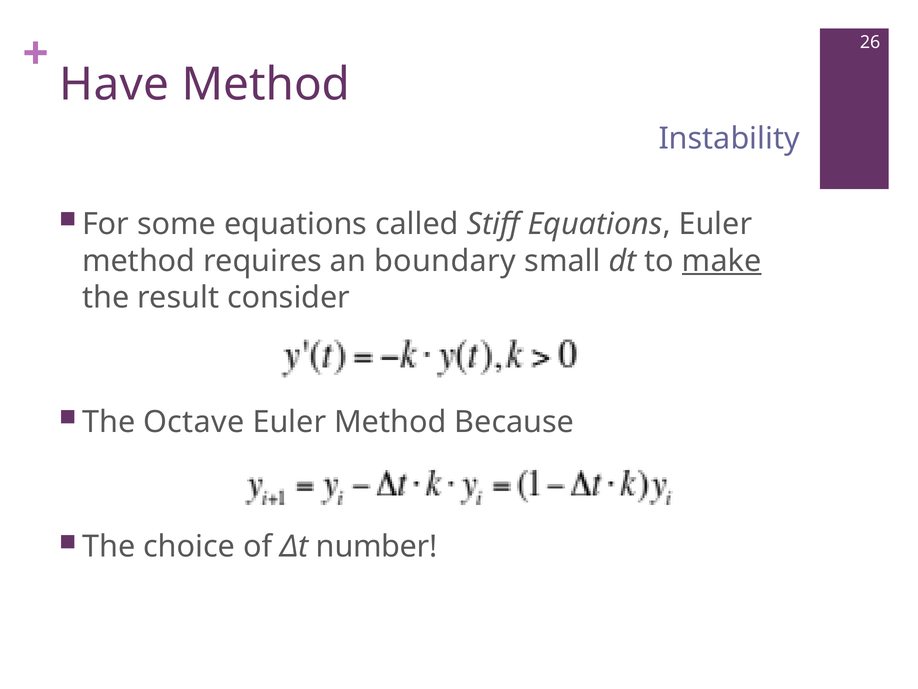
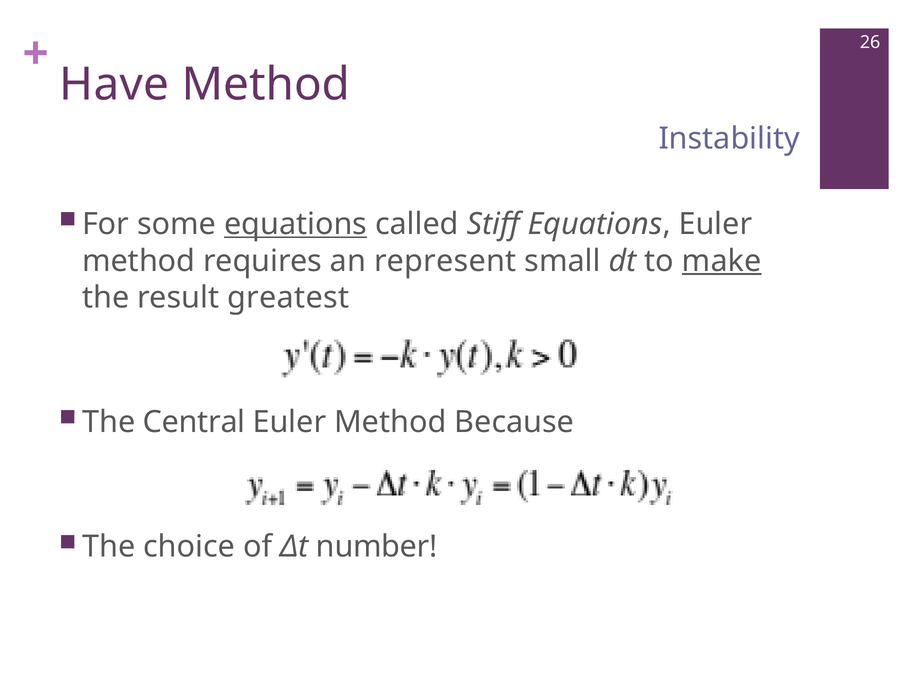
equations underline: none -> present (296, 224)
boundary: boundary -> represent (445, 261)
consider: consider -> greatest (288, 297)
Octave: Octave -> Central (194, 422)
